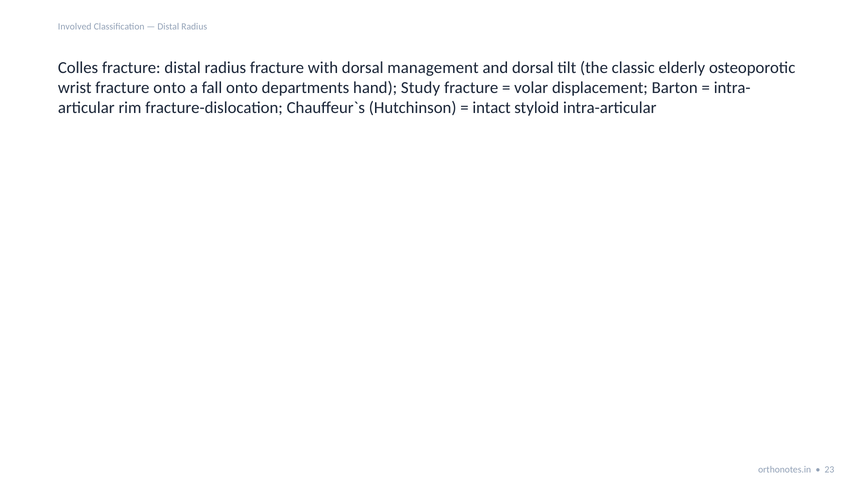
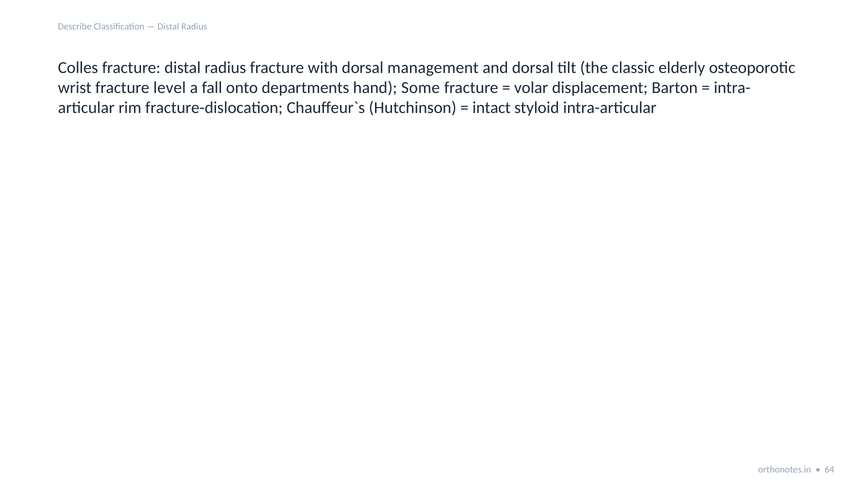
Involved: Involved -> Describe (75, 27)
fracture onto: onto -> level (170, 88)
Study: Study -> Some (421, 88)
23: 23 -> 64 (829, 470)
